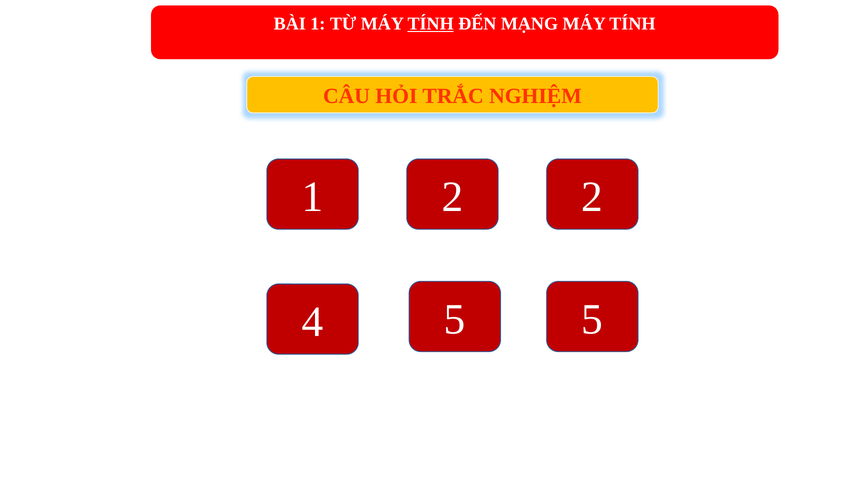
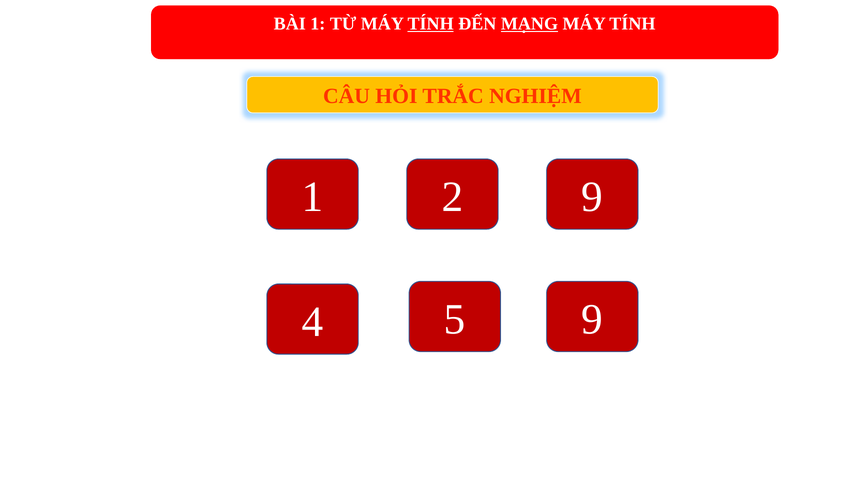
MẠNG underline: none -> present (529, 24)
2 2: 2 -> 9 (592, 197)
5 5: 5 -> 9 (592, 320)
